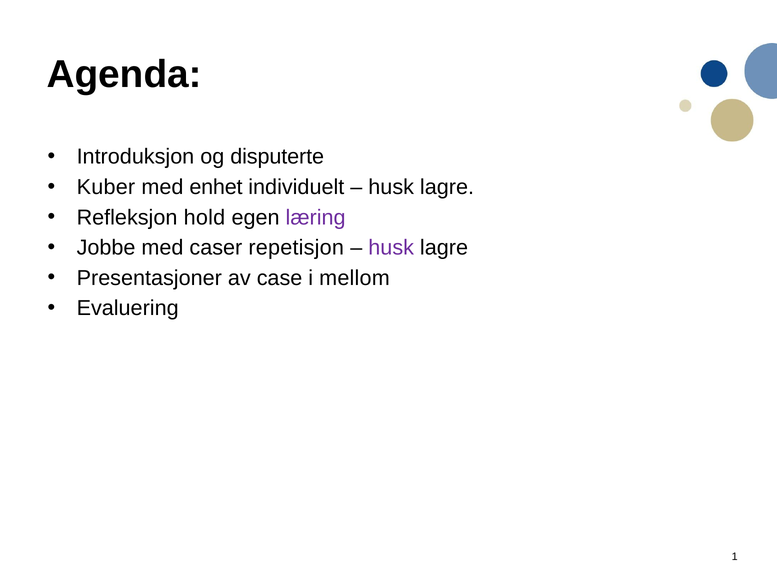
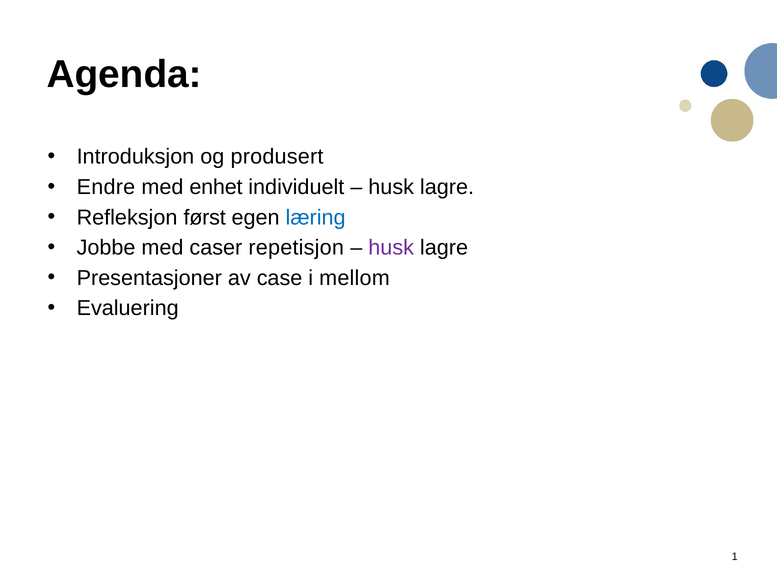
disputerte: disputerte -> produsert (277, 157)
Kuber: Kuber -> Endre (106, 187)
hold: hold -> først (205, 217)
læring colour: purple -> blue (316, 217)
